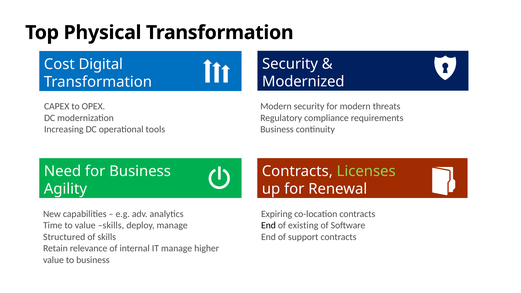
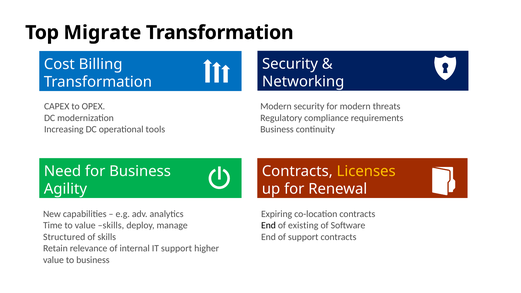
Physical: Physical -> Migrate (102, 33)
Digital: Digital -> Billing (101, 64)
Modernized: Modernized -> Networking (303, 82)
Licenses colour: light green -> yellow (366, 171)
IT manage: manage -> support (177, 249)
